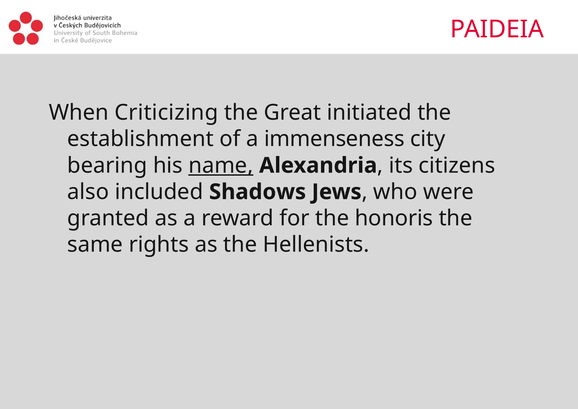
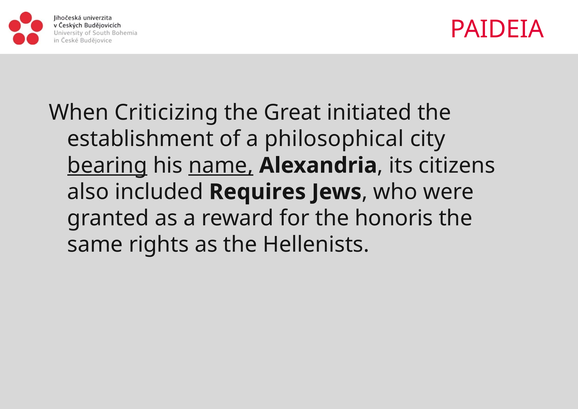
immenseness: immenseness -> philosophical (334, 139)
bearing underline: none -> present (107, 165)
Shadows: Shadows -> Requires (257, 192)
